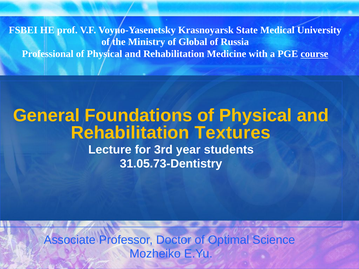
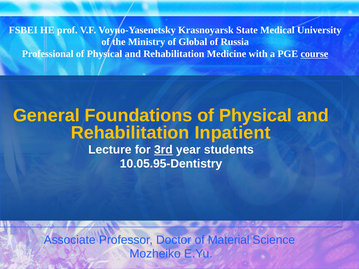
Textures: Textures -> Inpatient (233, 133)
3rd underline: none -> present (163, 150)
31.05.73-Dentistry: 31.05.73-Dentistry -> 10.05.95-Dentistry (171, 164)
Optimal: Optimal -> Material (229, 240)
